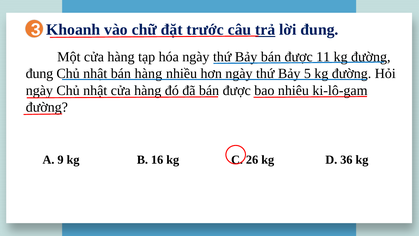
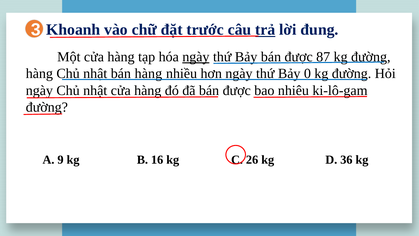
ngày underline: none -> present (196, 57)
11: 11 -> 87 (323, 57)
đung: đung -> hàng (39, 74)
5: 5 -> 0 (307, 74)
